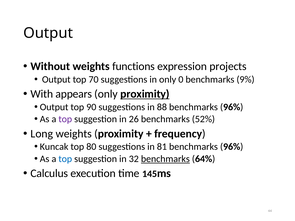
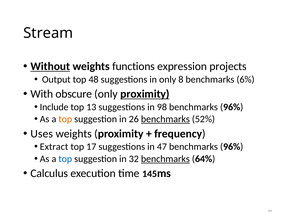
Output: Output -> Stream (48, 33)
Without underline: none -> present (50, 66)
70: 70 -> 48 (94, 80)
0: 0 -> 8 (181, 80)
9%: 9% -> 6% (246, 80)
appears: appears -> obscure (74, 94)
Output: Output -> Include (54, 107)
90: 90 -> 13 (91, 107)
88: 88 -> 98 (162, 107)
top colour: purple -> orange (65, 119)
benchmarks underline: none -> present (165, 119)
Long: Long -> Uses (42, 134)
Kuncak: Kuncak -> Extract (54, 147)
80: 80 -> 17 (91, 147)
81: 81 -> 47 (162, 147)
